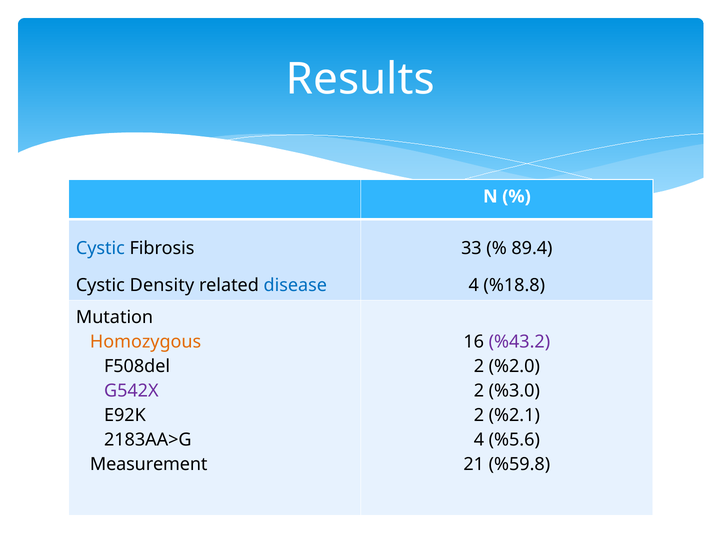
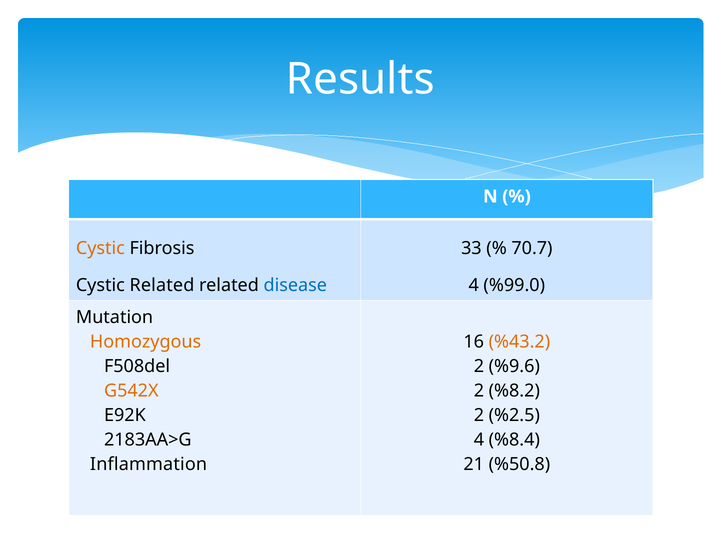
Cystic colour: blue -> orange (100, 248)
89.4: 89.4 -> 70.7 (532, 248)
Cystic Density: Density -> Related (162, 285)
%18.8: %18.8 -> %99.0 (514, 285)
%43.2 colour: purple -> orange (519, 341)
%2.0: %2.0 -> %9.6 (514, 366)
G542X colour: purple -> orange (131, 390)
%3.0: %3.0 -> %8.2 (514, 390)
%2.1: %2.1 -> %2.5 (514, 415)
%5.6: %5.6 -> %8.4 (514, 440)
Measurement: Measurement -> Inflammation (149, 464)
%59.8: %59.8 -> %50.8 (519, 464)
